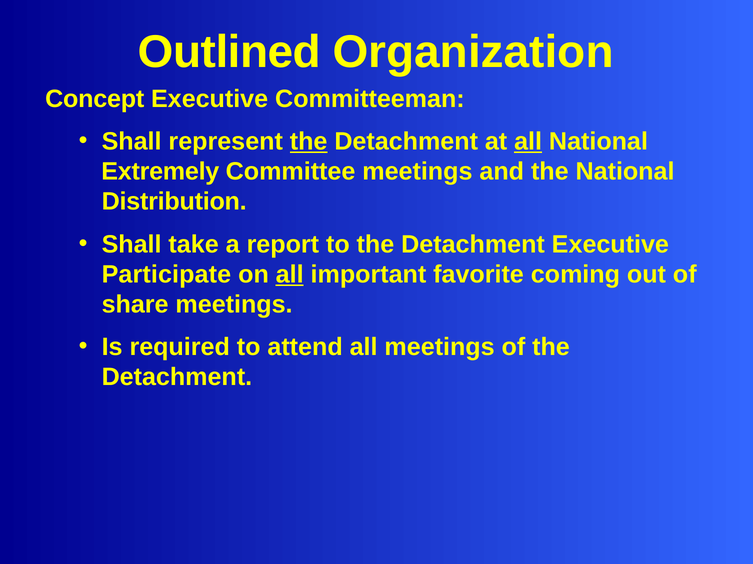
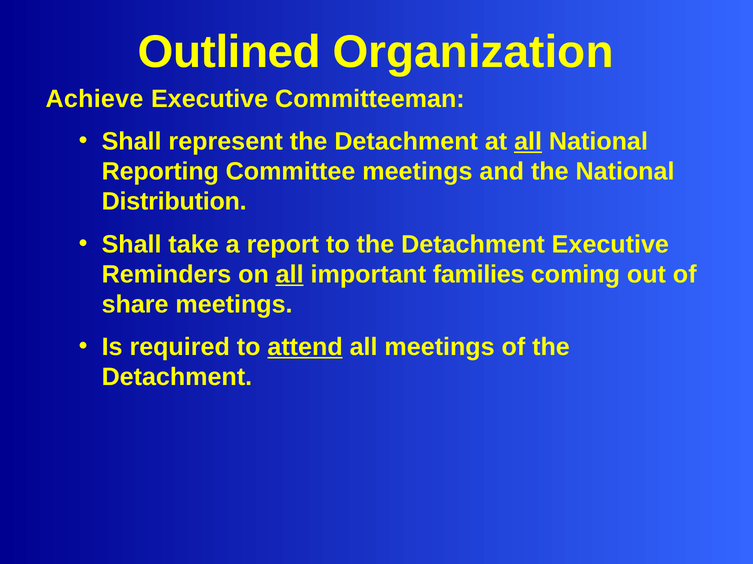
Concept: Concept -> Achieve (94, 99)
the underline: present -> none (309, 142)
Extremely: Extremely -> Reporting (160, 172)
Participate: Participate -> Reminders (166, 275)
favorite: favorite -> families (479, 275)
attend underline: none -> present (305, 347)
